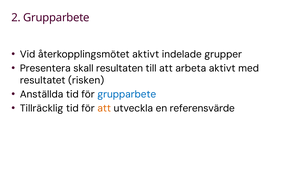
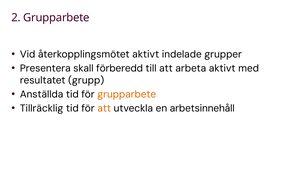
resultaten: resultaten -> förberedd (120, 68)
risken: risken -> grupp (86, 80)
grupparbete colour: blue -> orange (127, 95)
referensvärde: referensvärde -> arbetsinnehåll (202, 109)
